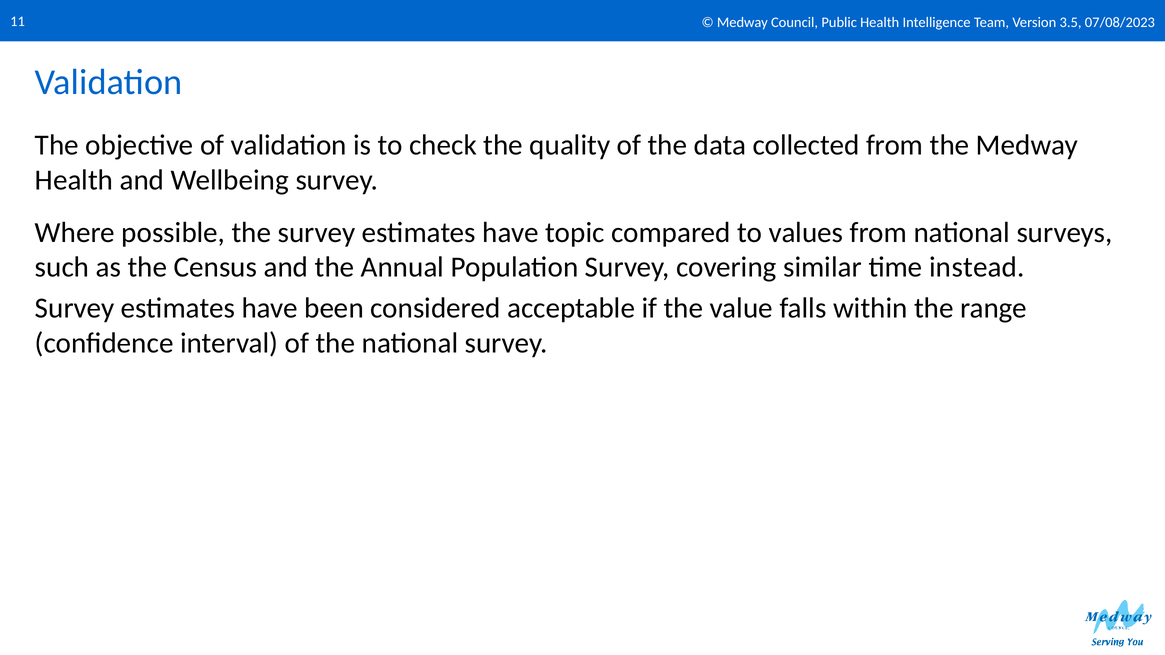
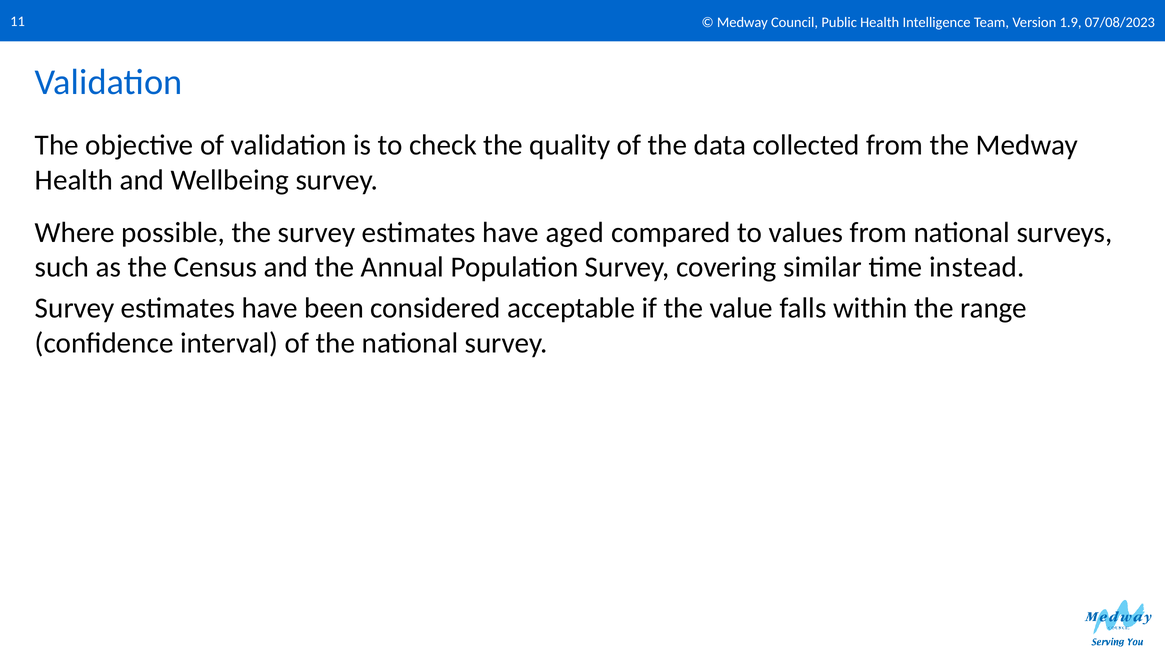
3.5: 3.5 -> 1.9 (1071, 22)
topic: topic -> aged (575, 233)
